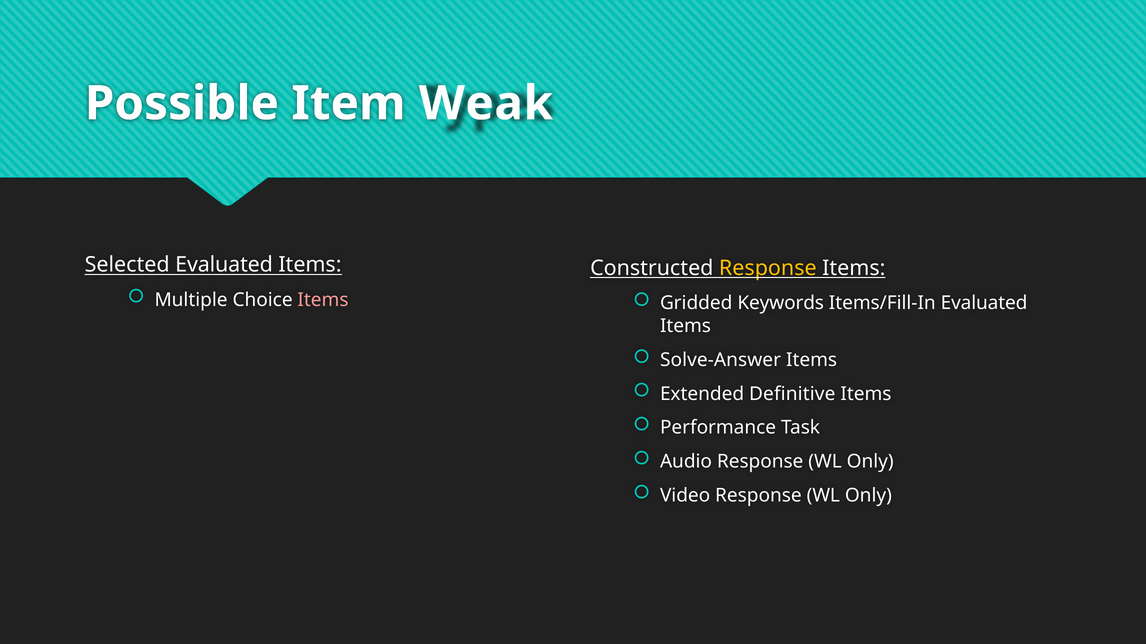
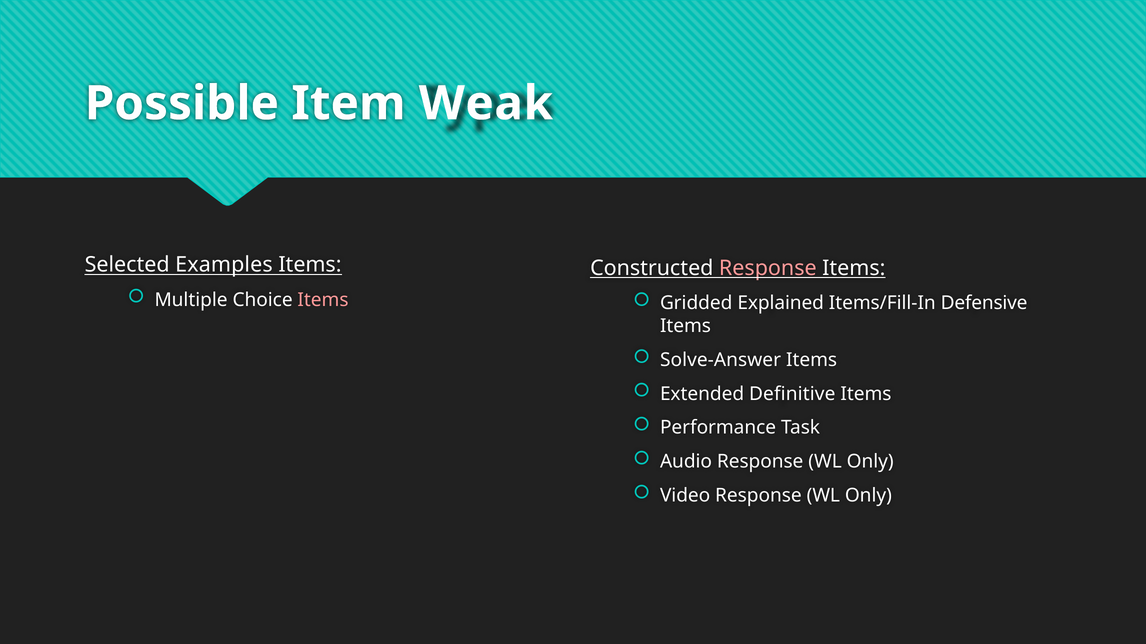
Selected Evaluated: Evaluated -> Examples (224, 265)
Response colour: yellow -> pink (768, 268)
Keywords: Keywords -> Explained (781, 303)
Items/Fill-In Evaluated: Evaluated -> Defensive (984, 303)
